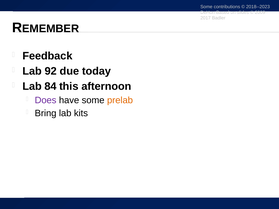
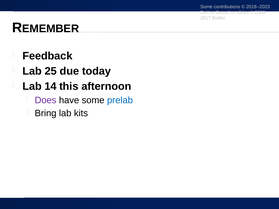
92: 92 -> 25 (51, 71)
84: 84 -> 14 (51, 86)
prelab colour: orange -> blue (120, 100)
